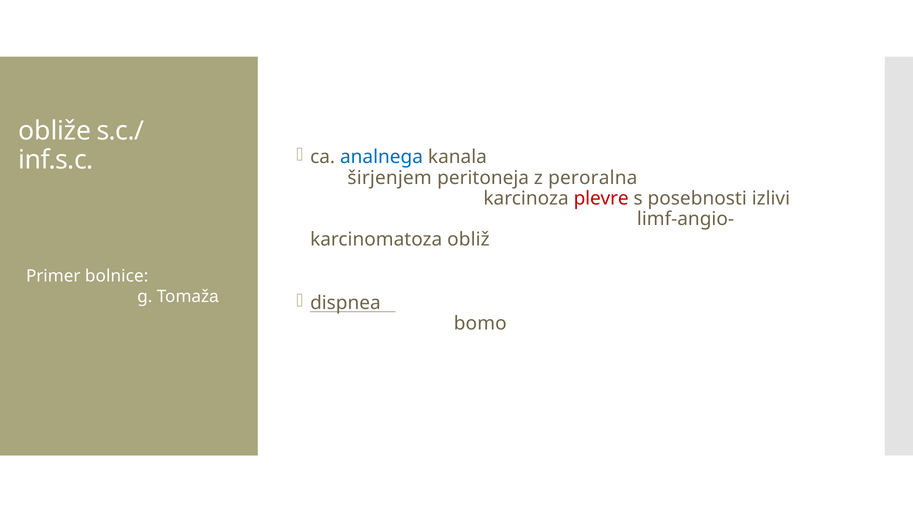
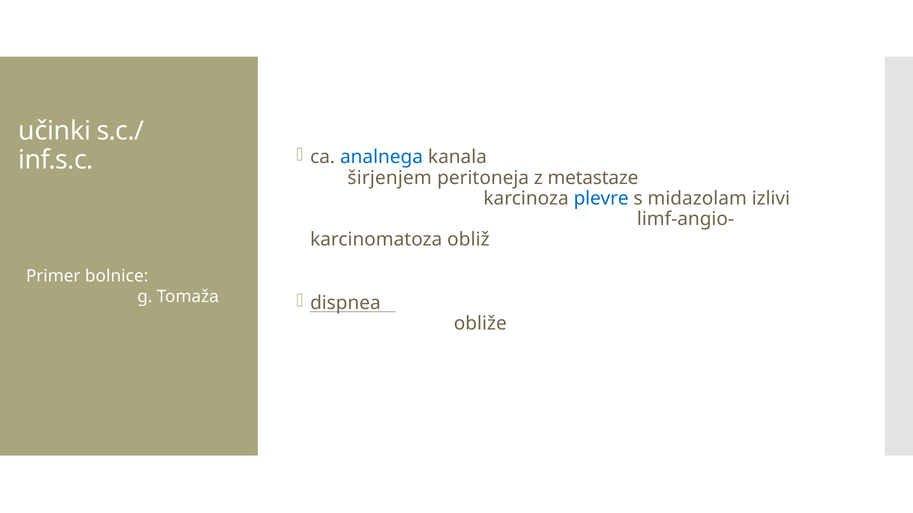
obliže: obliže -> učinki (55, 131)
peroralna: peroralna -> metastaze (593, 178)
plevre colour: red -> blue (601, 198)
posebnosti: posebnosti -> midazolam (697, 198)
bomo: bomo -> obliže (480, 324)
